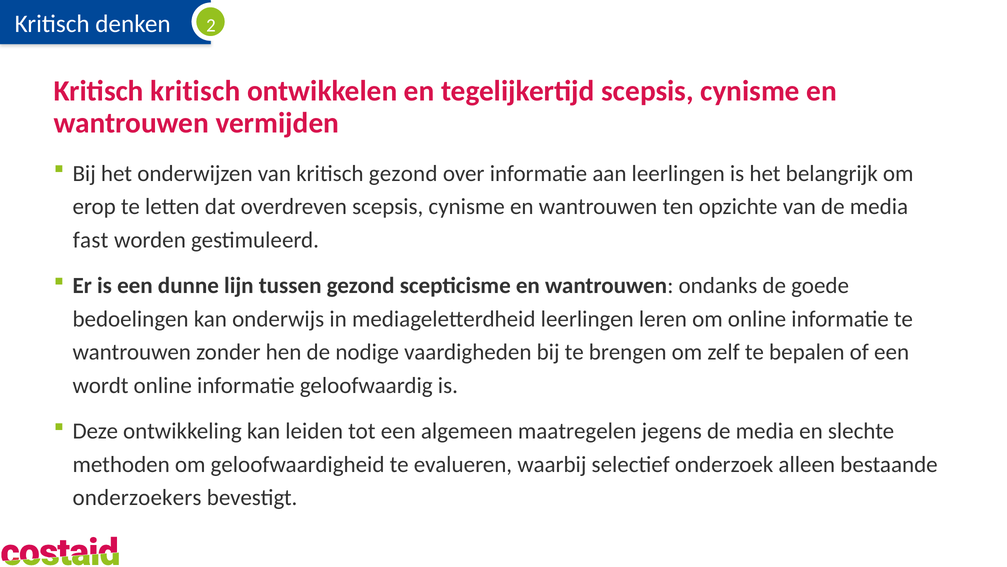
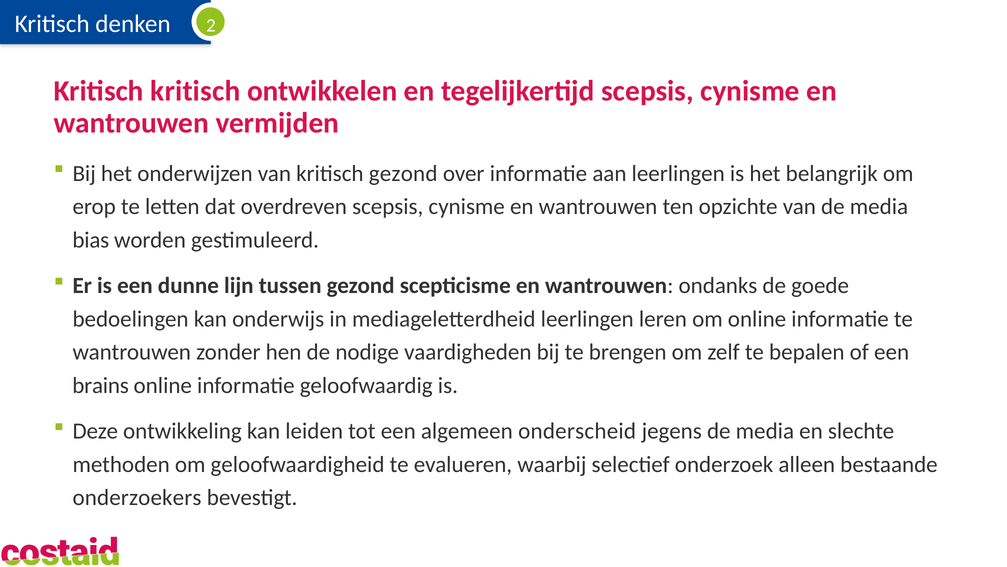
fast: fast -> bias (91, 240)
wordt: wordt -> brains (101, 385)
maatregelen: maatregelen -> onderscheid (577, 431)
